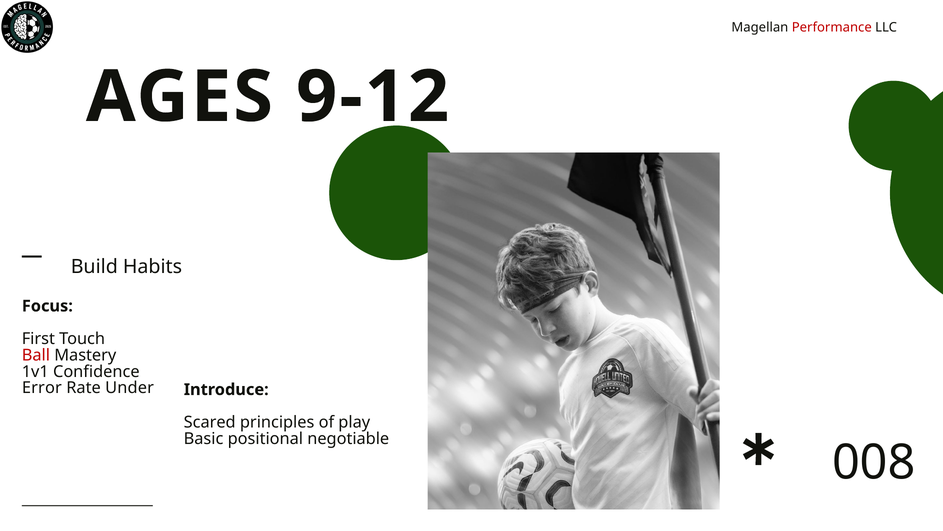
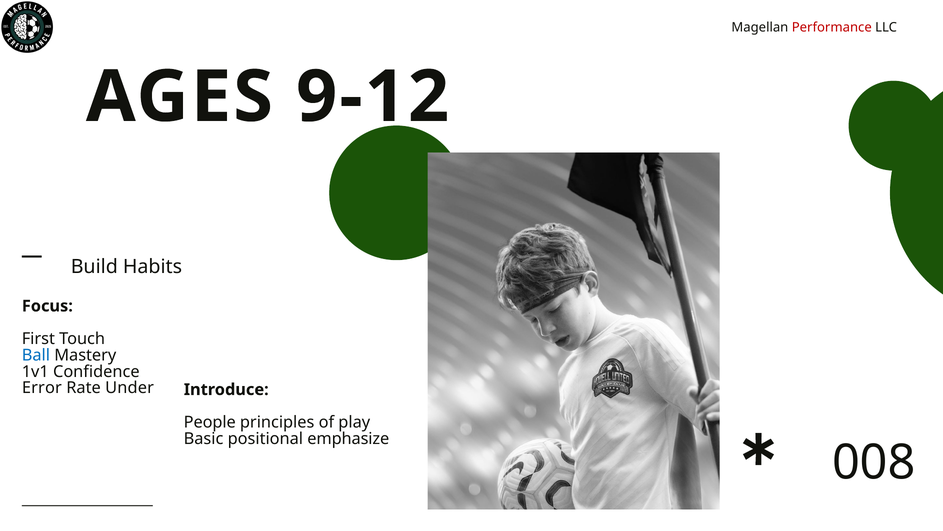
Ball colour: red -> blue (36, 355)
Scared: Scared -> People (210, 422)
negotiable: negotiable -> emphasize (348, 438)
